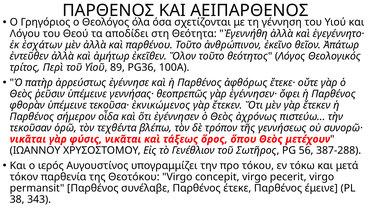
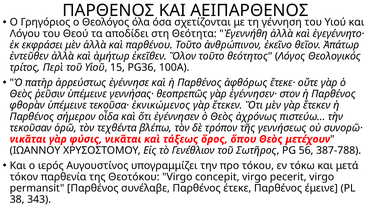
ἐσχάτων: ἐσχάτων -> εκφράσει (42, 45)
89: 89 -> 15 (117, 67)
ὄφει: ὄφει -> στον (290, 94)
387-288: 387-288 -> 387-788 (339, 150)
